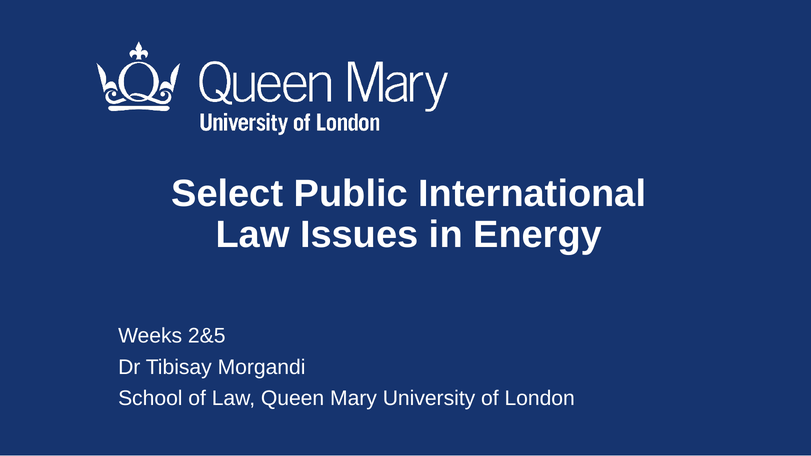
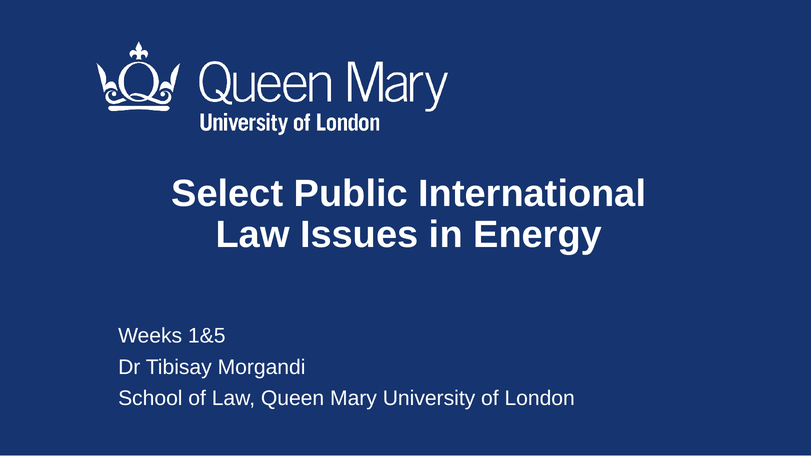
2&5: 2&5 -> 1&5 (207, 336)
